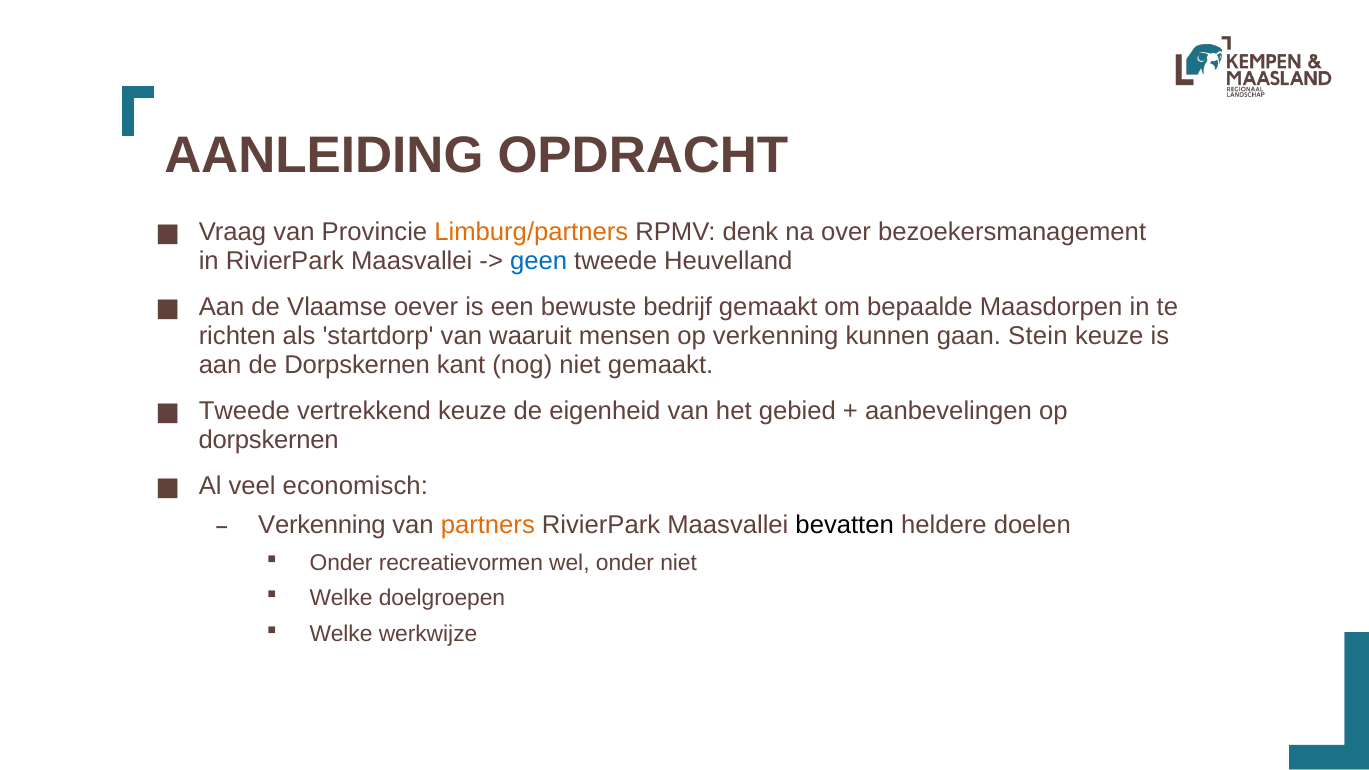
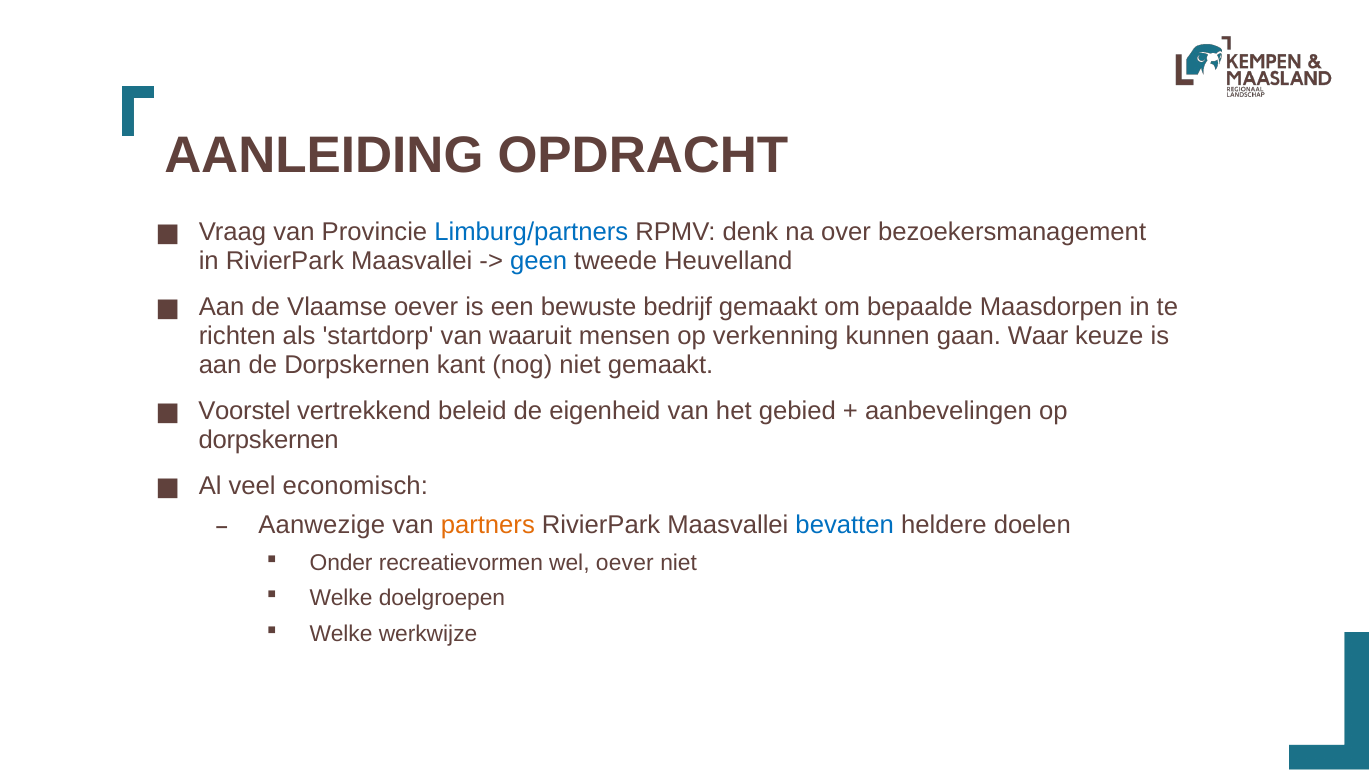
Limburg/partners colour: orange -> blue (531, 232)
Stein: Stein -> Waar (1038, 336)
Tweede: Tweede -> Voorstel (245, 411)
vertrekkend keuze: keuze -> beleid (472, 411)
Verkenning: Verkenning -> Aanwezige (322, 525)
bevatten colour: black -> blue (845, 525)
wel onder: onder -> oever (625, 563)
